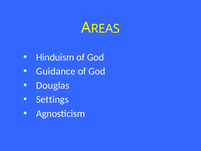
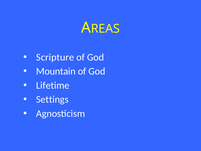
Hinduism: Hinduism -> Scripture (55, 57)
Guidance: Guidance -> Mountain (56, 71)
Douglas: Douglas -> Lifetime (53, 85)
